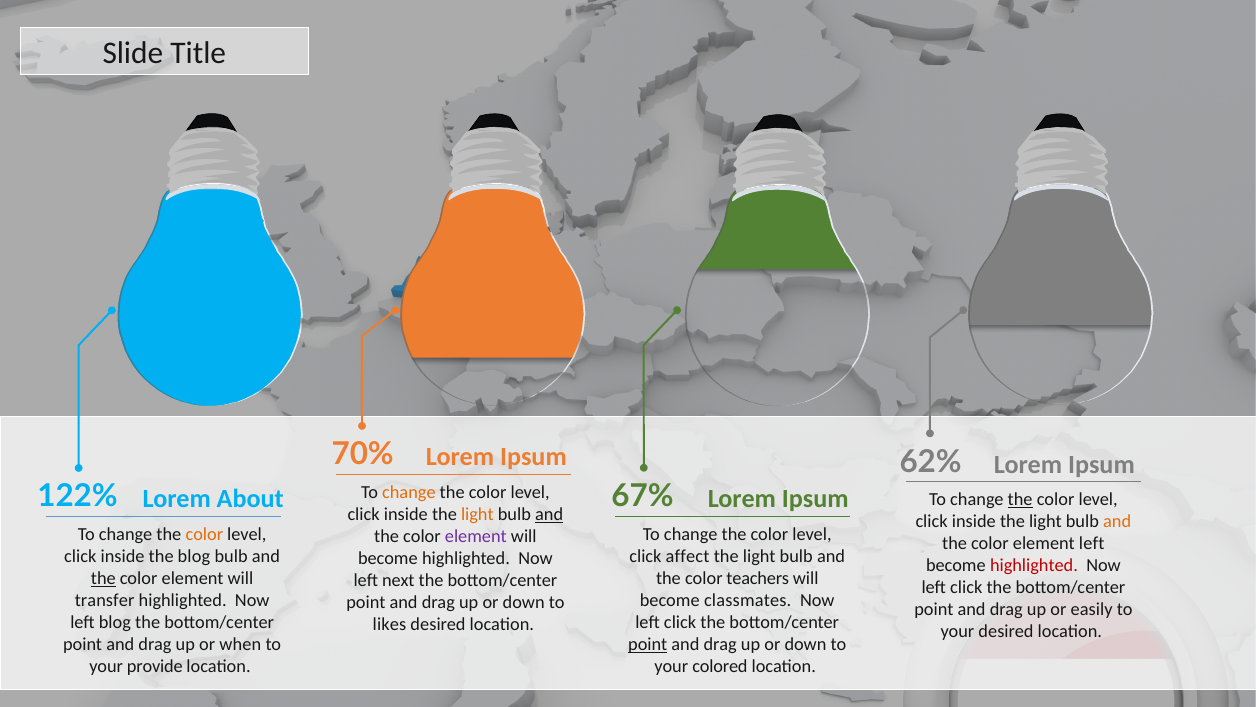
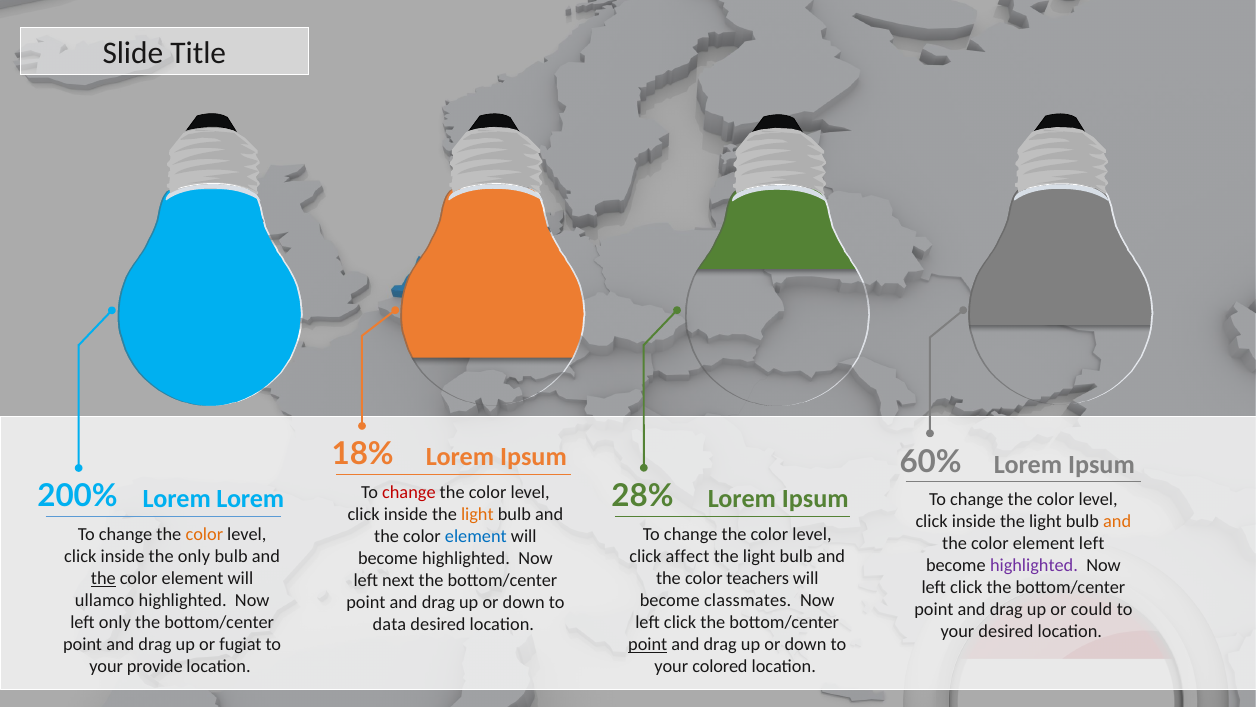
70%: 70% -> 18% (363, 454)
62%: 62% -> 60% (931, 462)
67%: 67% -> 28% (643, 496)
122%: 122% -> 200% (78, 496)
change colour: orange -> red (409, 492)
Lorem About: About -> Lorem (250, 499)
the underline: present -> none (1020, 499)
and underline: present -> none (549, 514)
element colour: purple -> blue (476, 536)
the blog: blog -> only (194, 556)
highlighted colour: red -> purple (1034, 565)
transfer: transfer -> ullamco (105, 600)
easily: easily -> could (1092, 609)
left blog: blog -> only (115, 622)
likes: likes -> data (389, 624)
when: when -> fugiat (240, 644)
